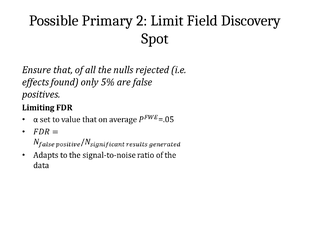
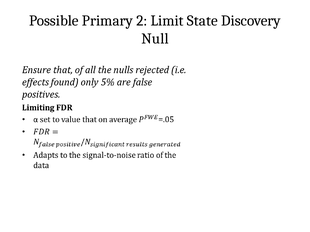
Field: Field -> State (202, 21)
Spot: Spot -> Null (155, 39)
